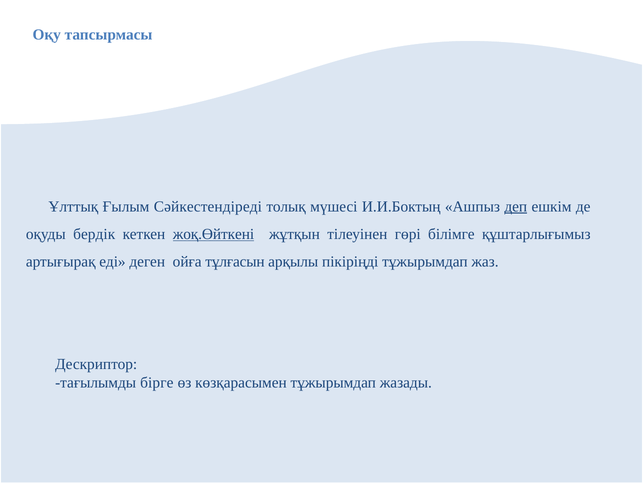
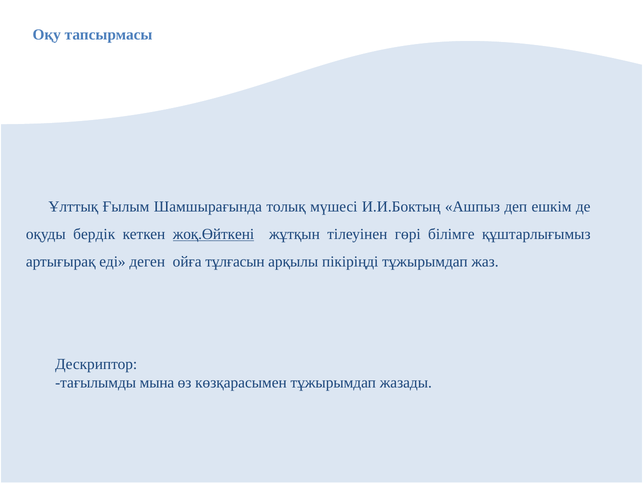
Сәйкестендіреді: Сәйкестендіреді -> Шамшырағында (208, 206)
деп underline: present -> none (516, 206)
бірге: бірге -> мына (157, 382)
